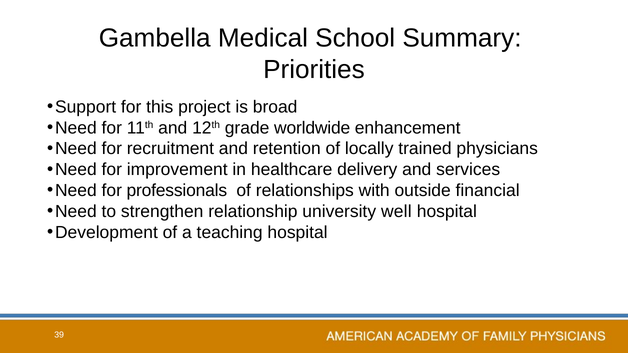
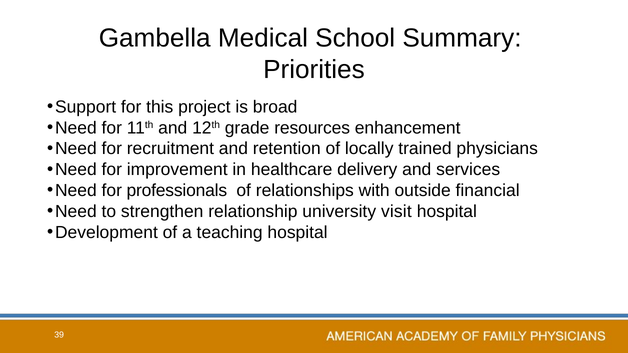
worldwide: worldwide -> resources (312, 128)
well: well -> visit (396, 212)
